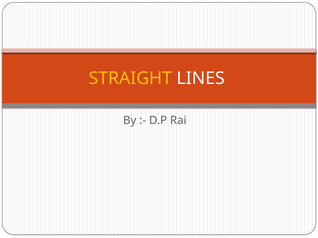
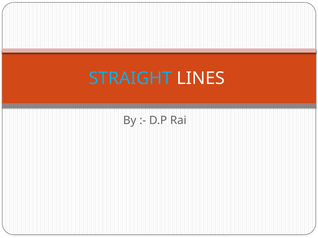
STRAIGHT colour: yellow -> light blue (130, 78)
